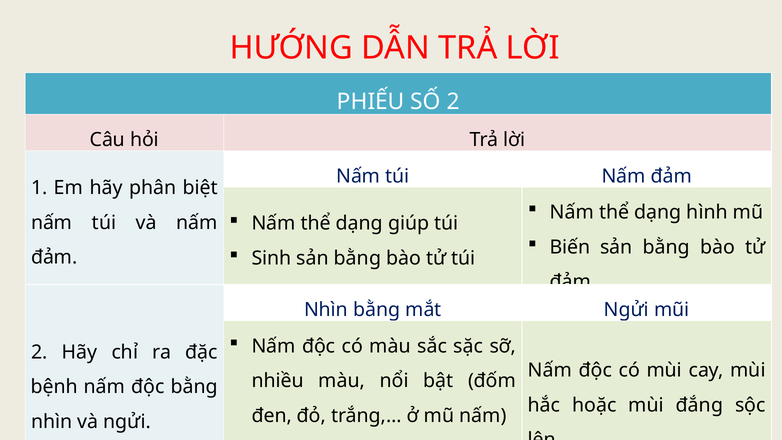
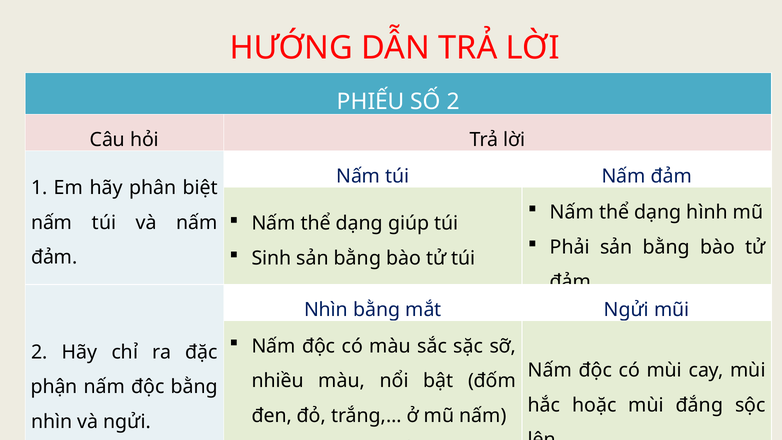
Biến: Biến -> Phải (570, 247)
bệnh: bệnh -> phận (54, 387)
